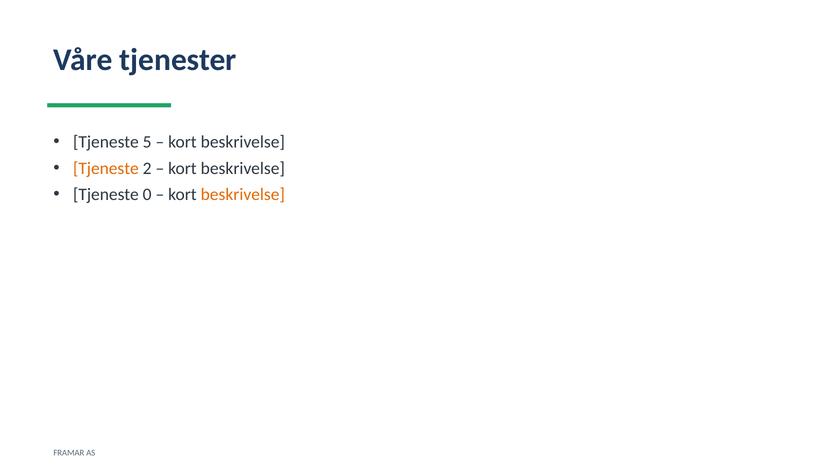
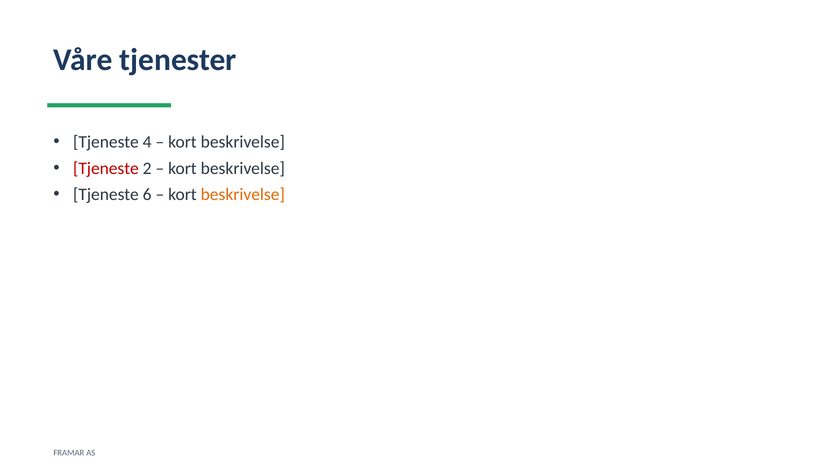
5: 5 -> 4 (147, 142)
Tjeneste colour: orange -> red (106, 168)
0: 0 -> 6 (147, 195)
